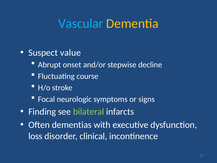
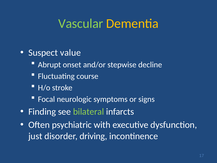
Vascular colour: light blue -> light green (81, 24)
dementias: dementias -> psychiatric (72, 125)
loss: loss -> just (35, 136)
clinical: clinical -> driving (93, 136)
